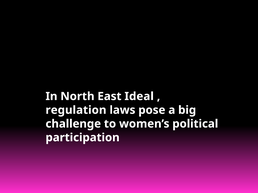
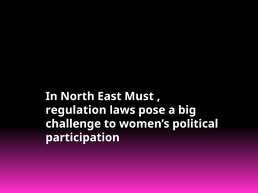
Ideal: Ideal -> Must (139, 97)
